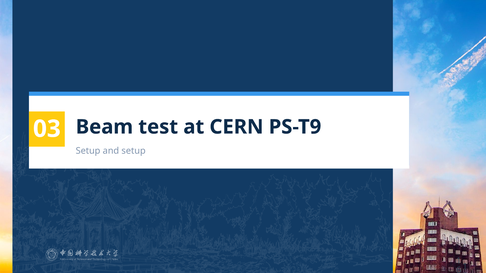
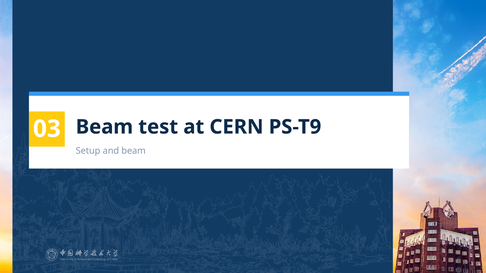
and setup: setup -> beam (134, 151)
